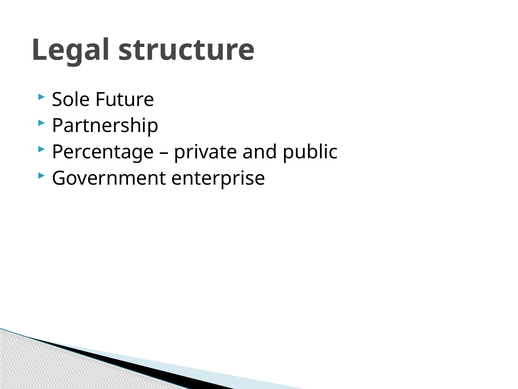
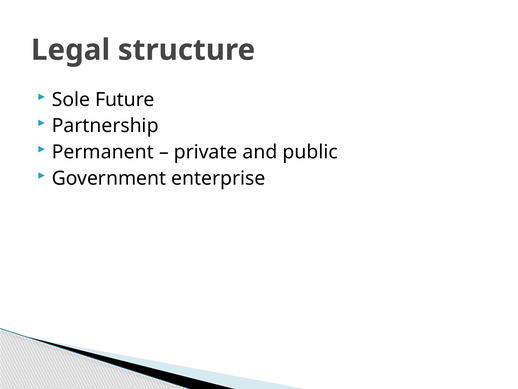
Percentage: Percentage -> Permanent (103, 152)
